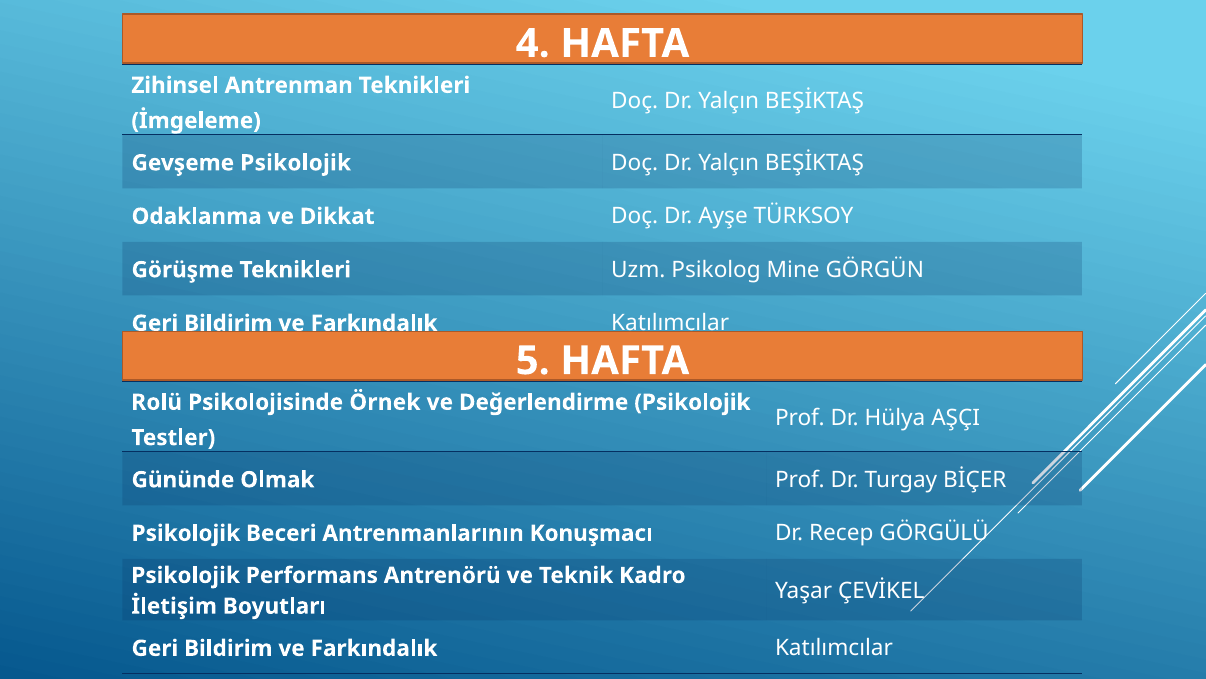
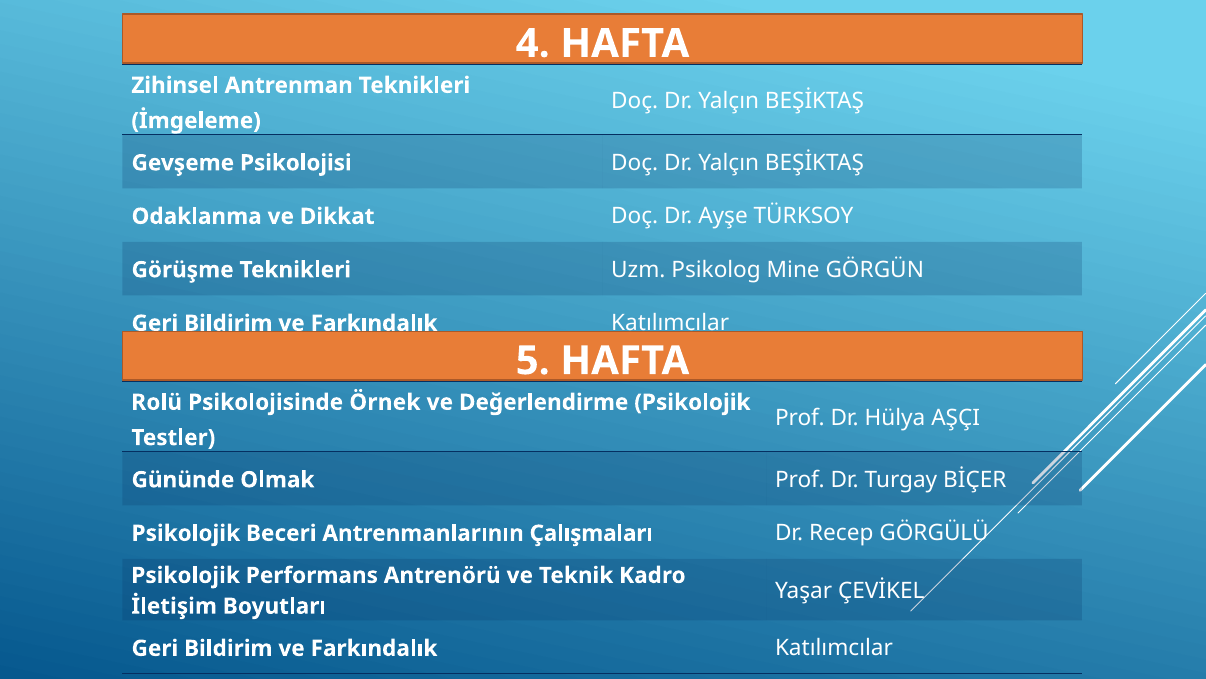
Gevşeme Psikolojik: Psikolojik -> Psikolojisi (296, 163)
Konuşmacı: Konuşmacı -> Çalışmaları (591, 533)
